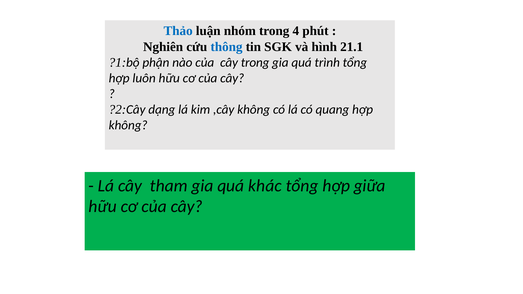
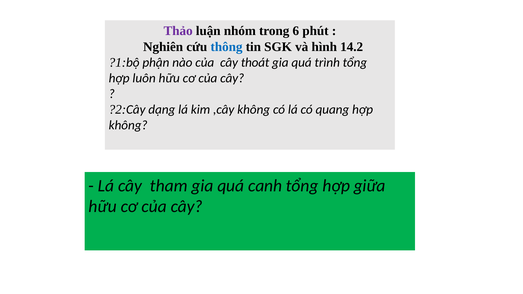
Thảo colour: blue -> purple (178, 31)
4: 4 -> 6 (296, 31)
21.1: 21.1 -> 14.2 (352, 47)
cây trong: trong -> thoát (255, 62)
khác: khác -> canh (265, 186)
